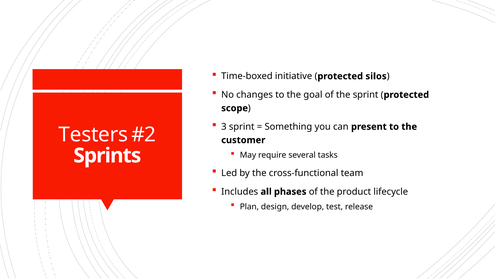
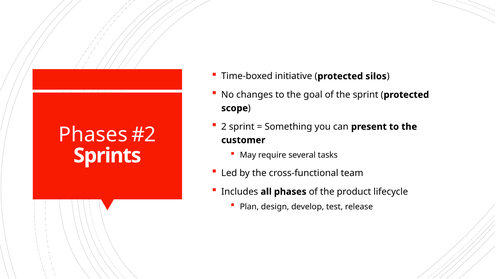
3: 3 -> 2 (224, 127)
Testers: Testers -> Phases (93, 135)
